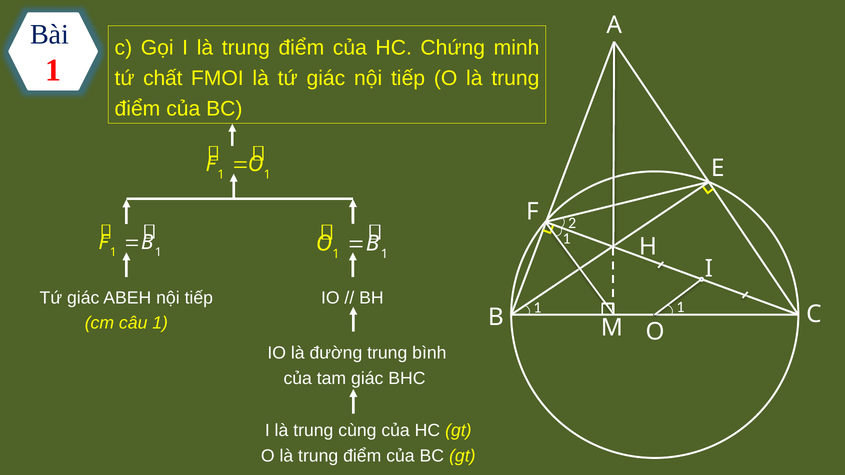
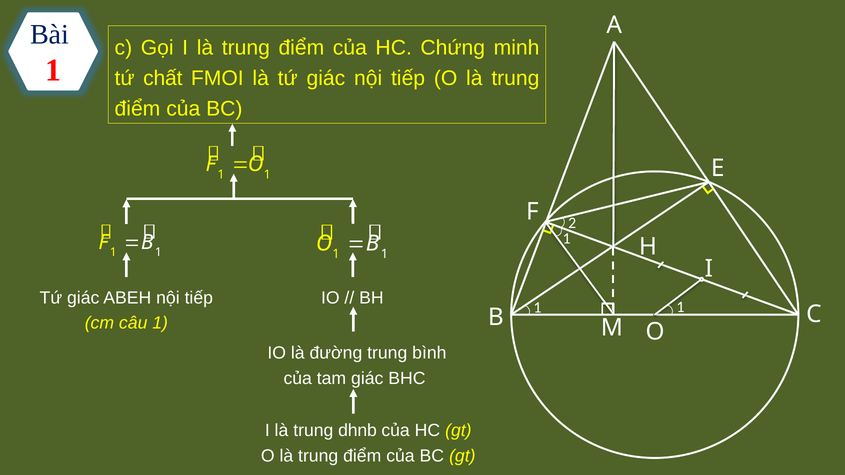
cùng: cùng -> dhnb (358, 431)
